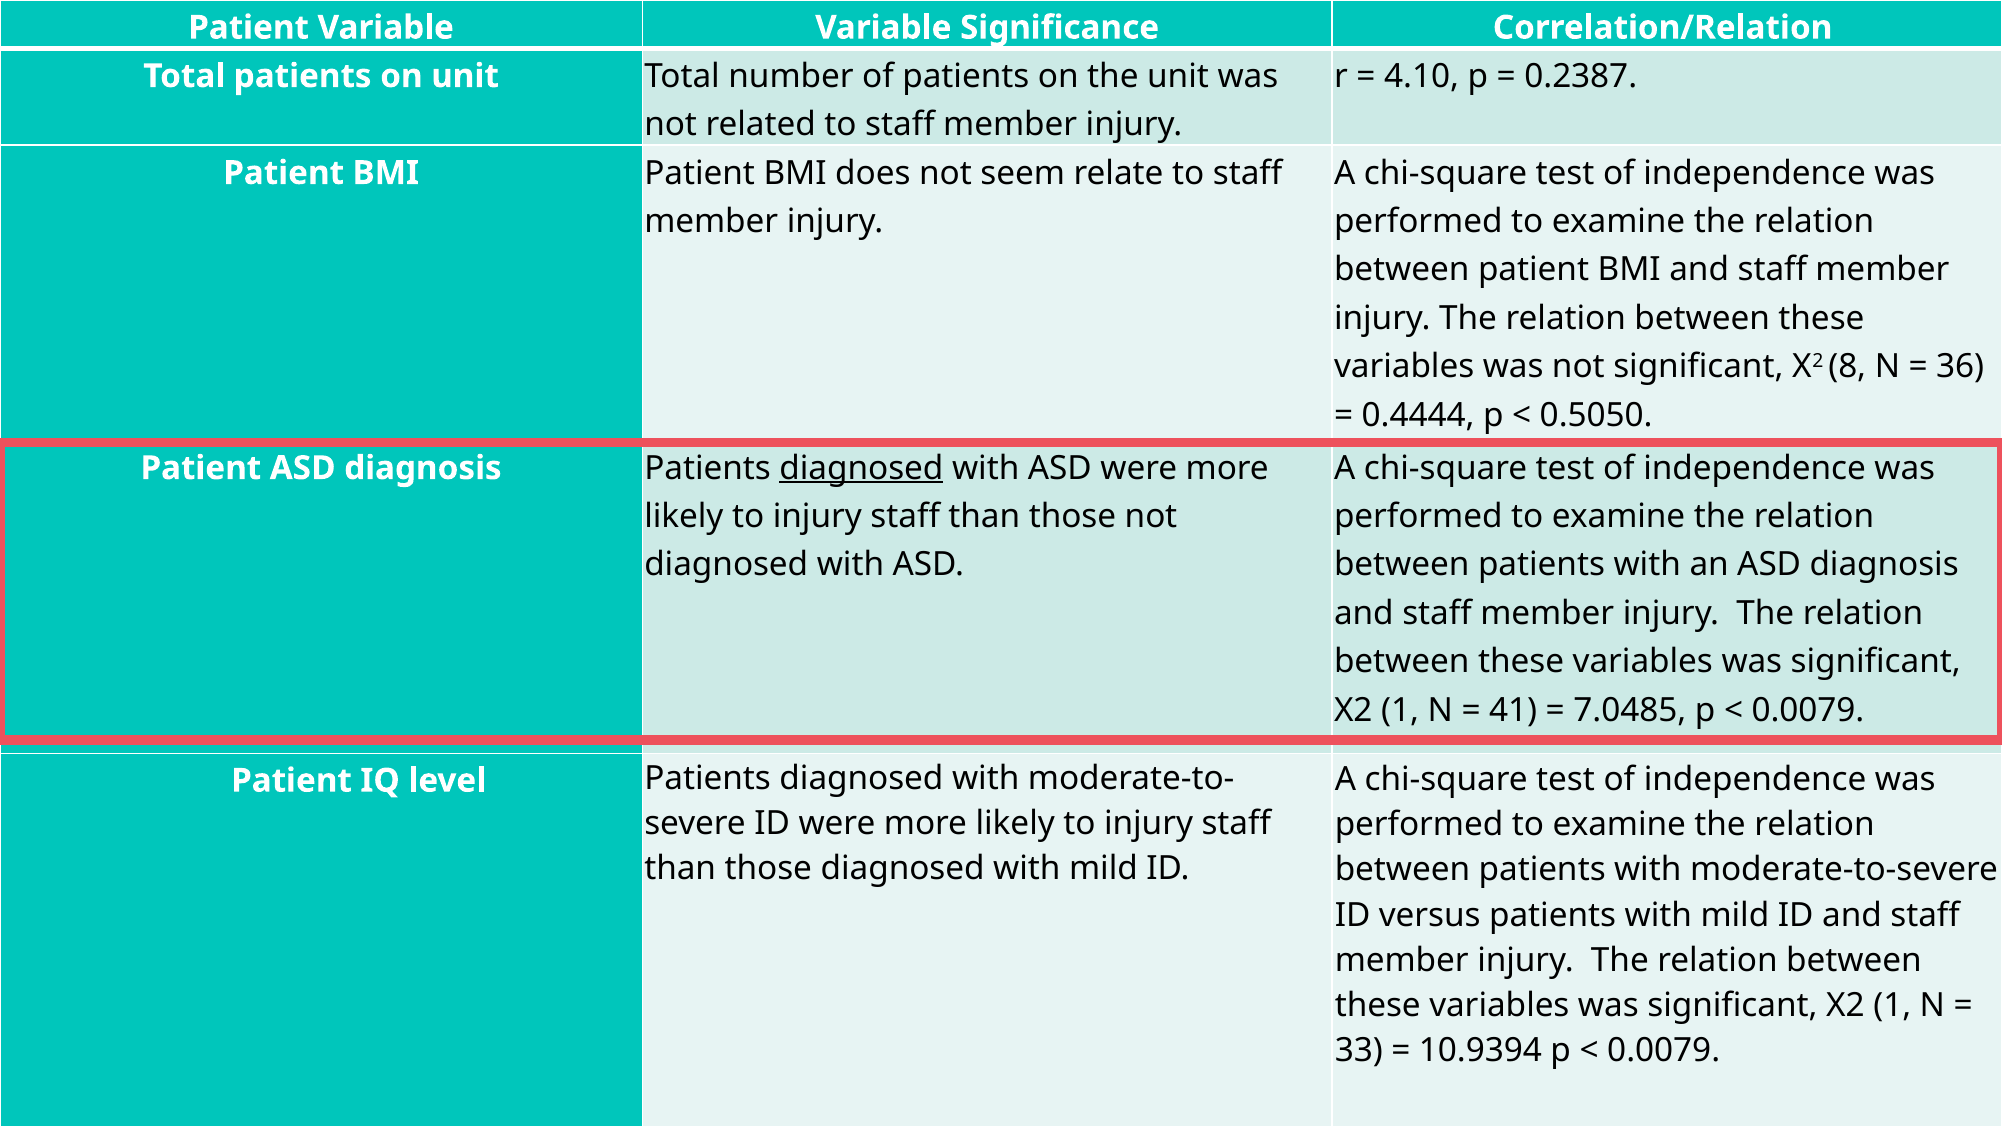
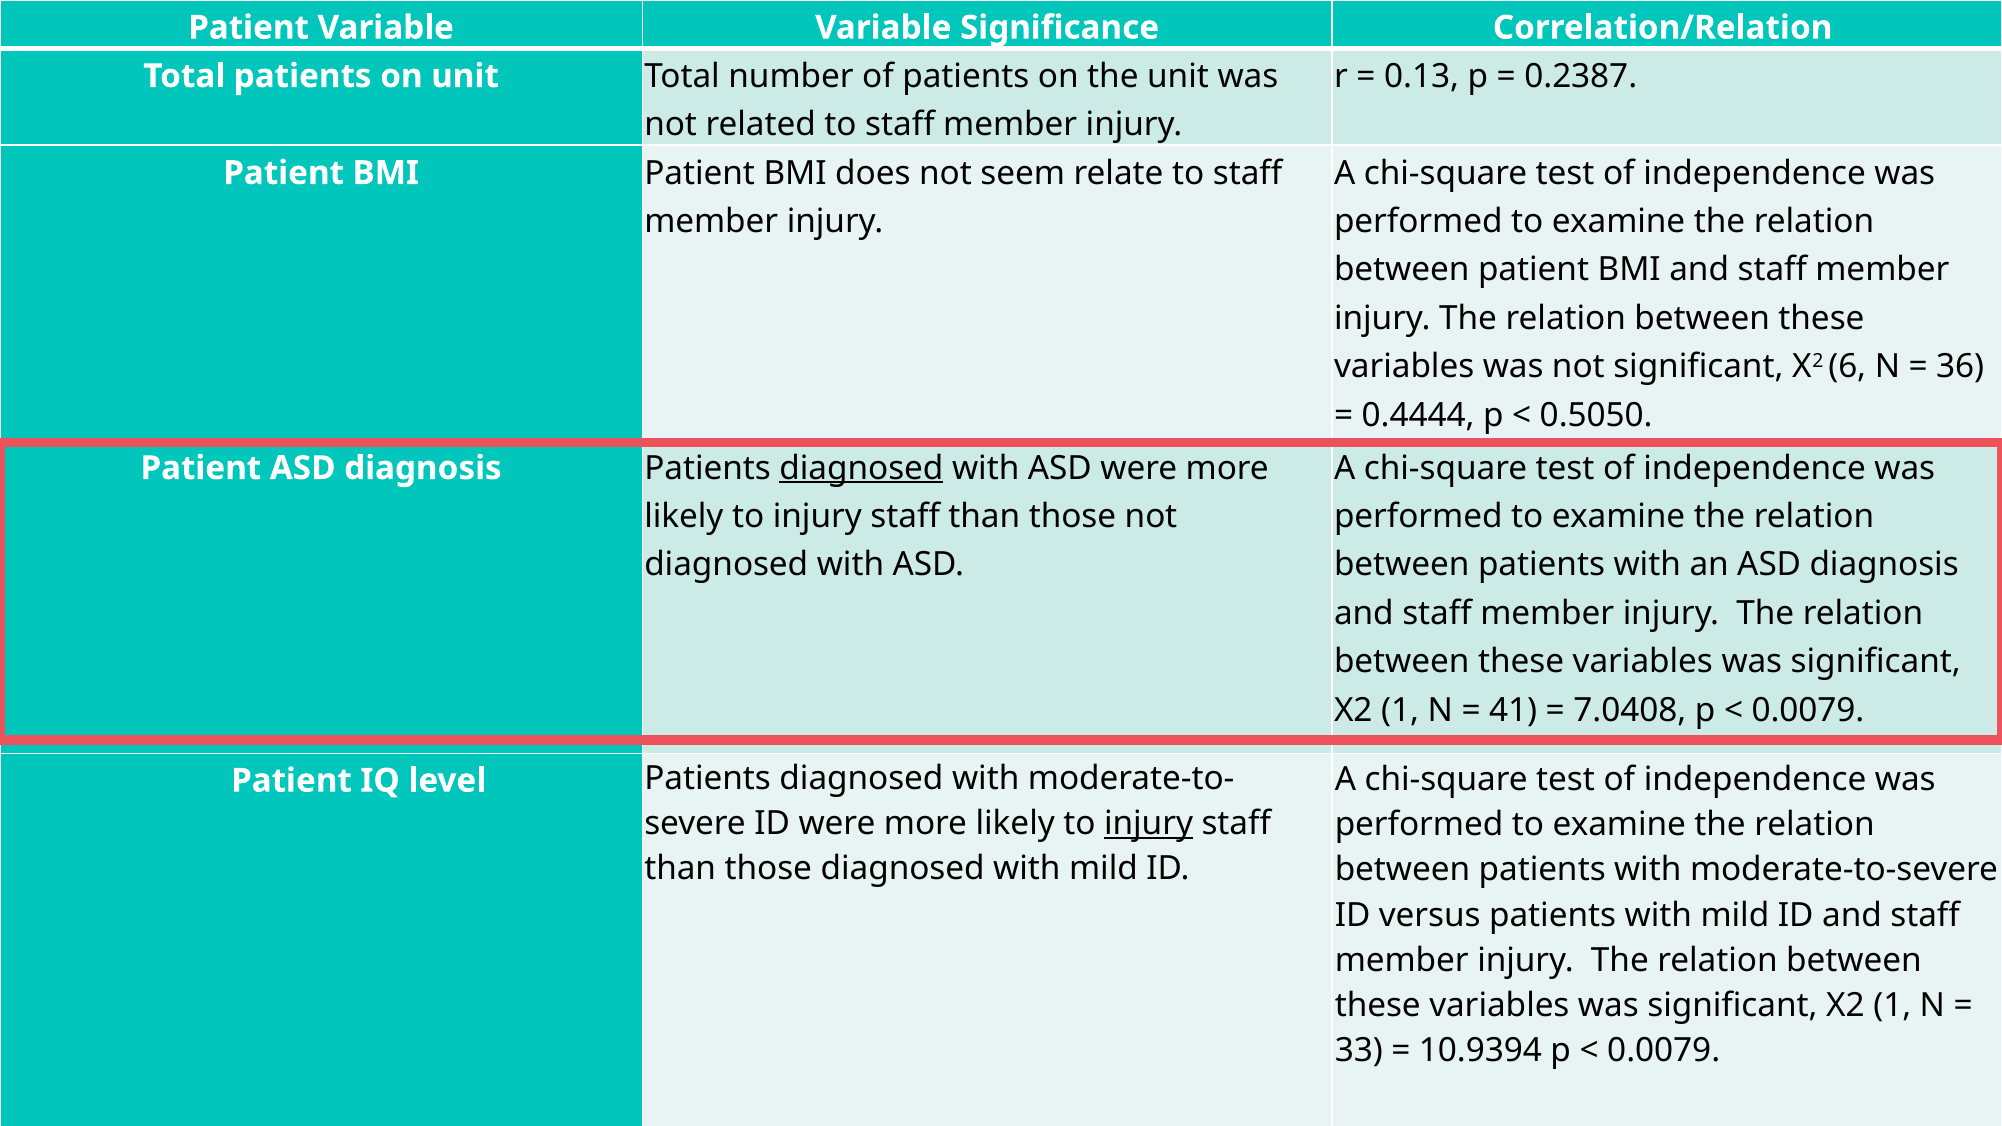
4.10: 4.10 -> 0.13 (1422, 76)
8: 8 -> 6 (1847, 367)
7.0485: 7.0485 -> 7.0408 (1630, 710)
injury underline: none -> present (1149, 823)
